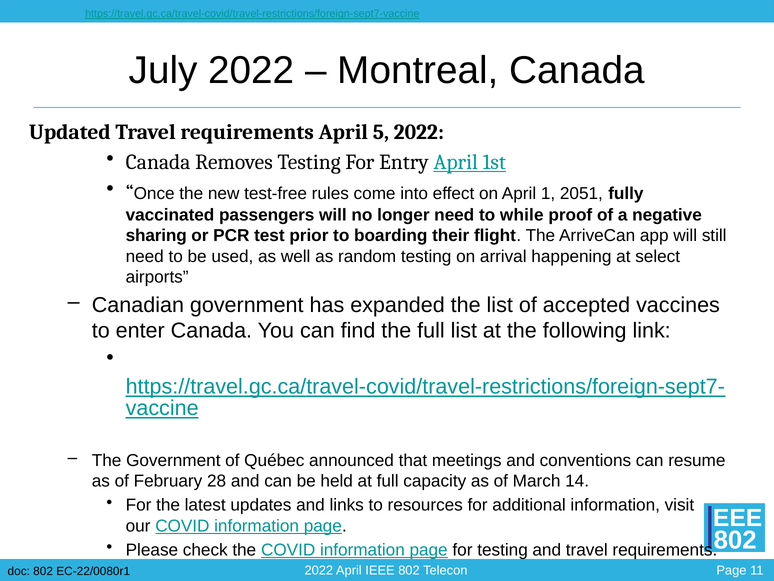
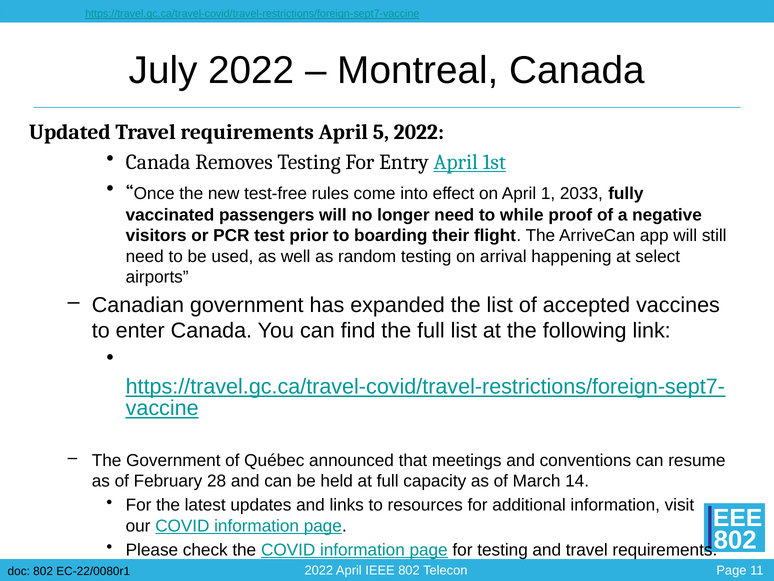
2051: 2051 -> 2033 (581, 193)
sharing: sharing -> visitors (156, 236)
